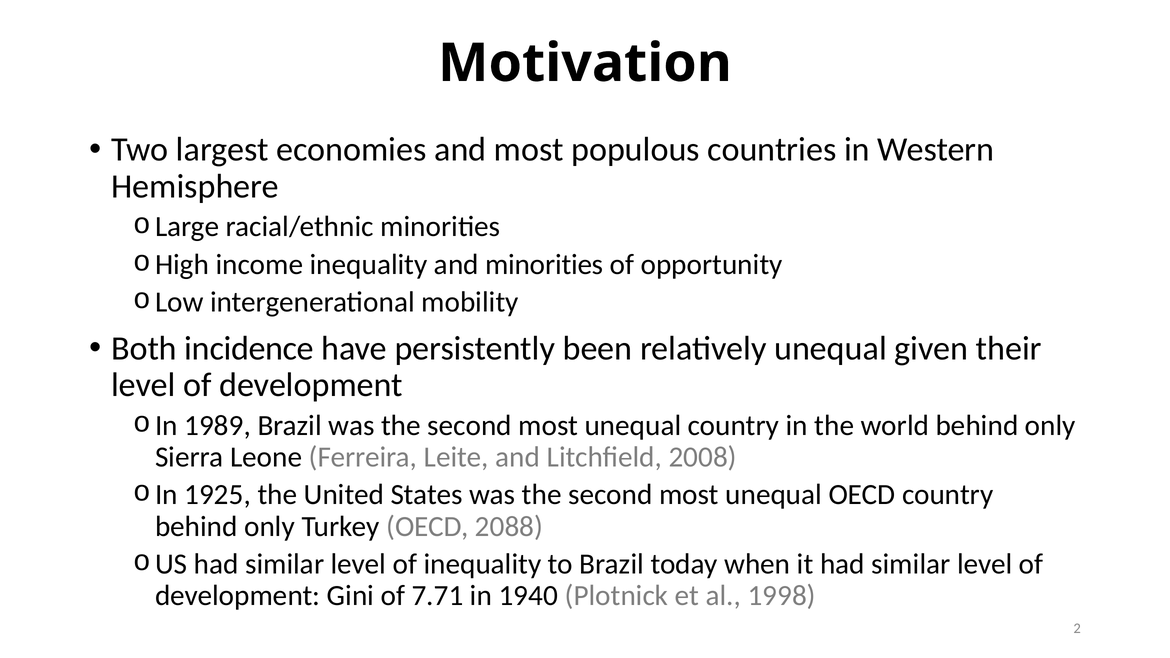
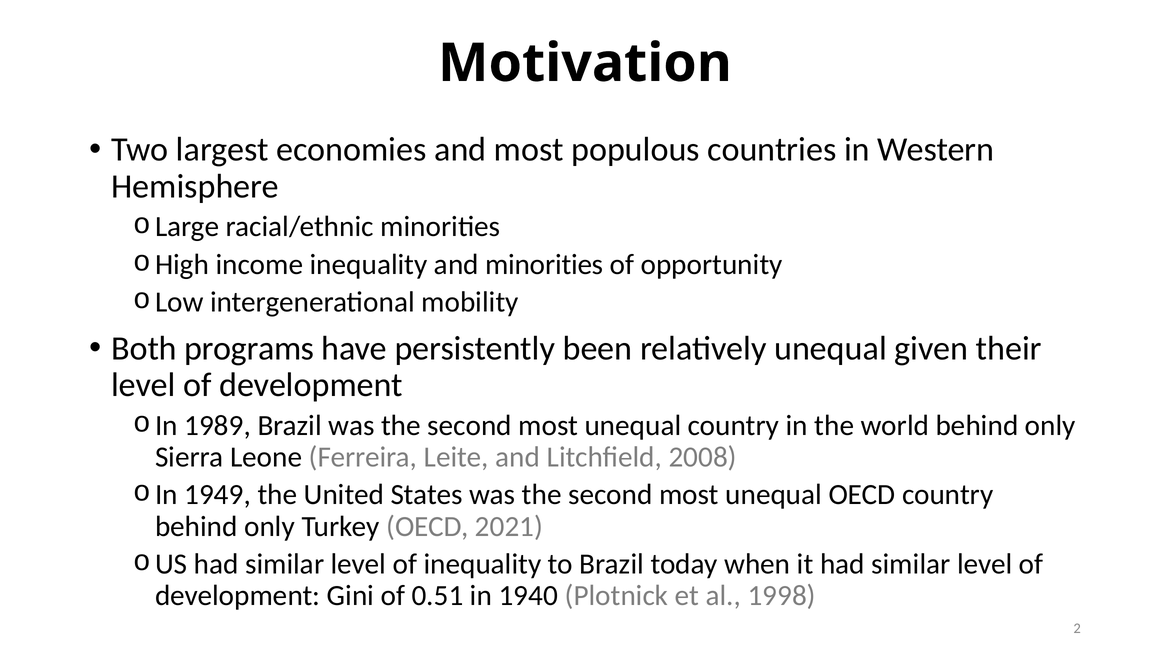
incidence: incidence -> programs (249, 349)
1925: 1925 -> 1949 (218, 495)
2088: 2088 -> 2021 (509, 526)
7.71: 7.71 -> 0.51 (438, 596)
